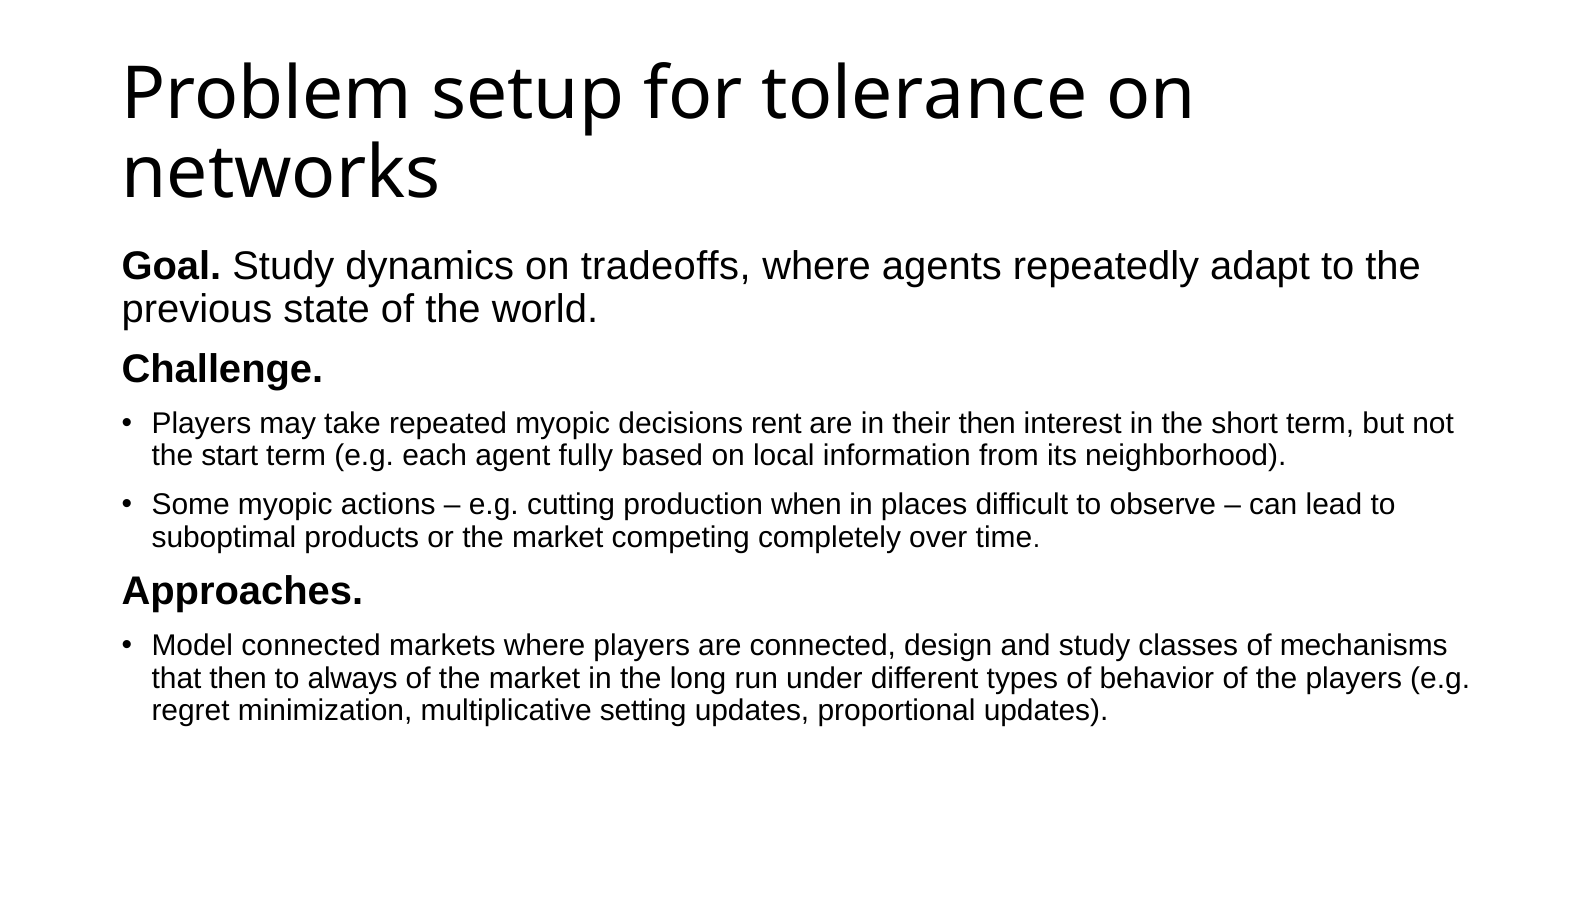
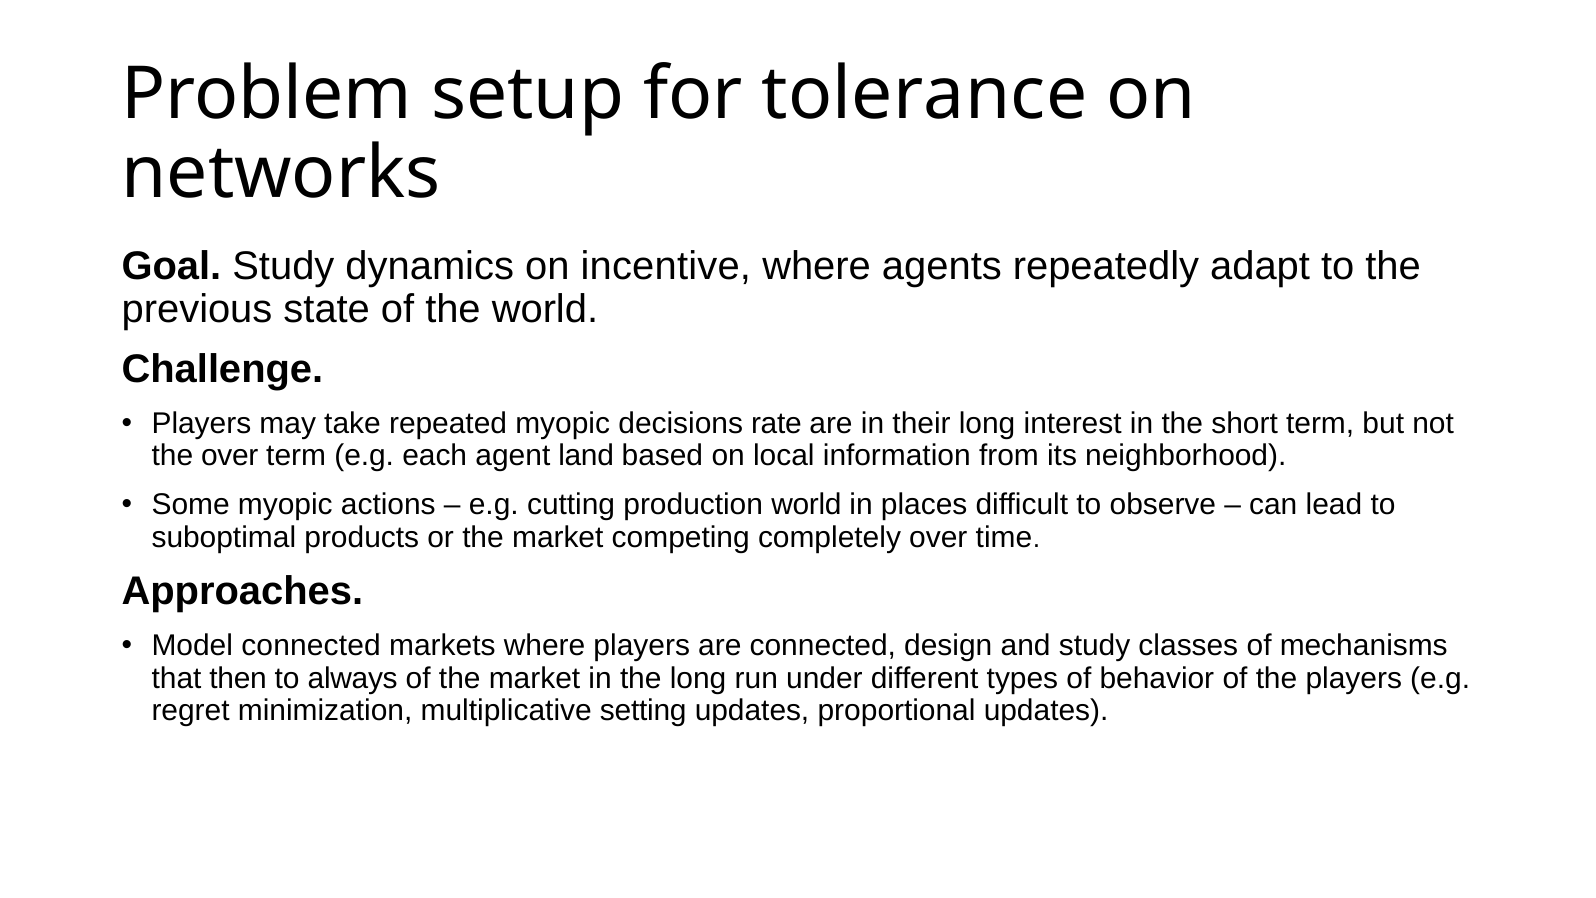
tradeoffs: tradeoffs -> incentive (666, 266)
rent: rent -> rate (776, 423)
their then: then -> long (987, 423)
the start: start -> over (230, 456)
fully: fully -> land (586, 456)
production when: when -> world (806, 505)
